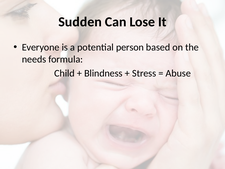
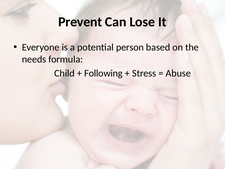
Sudden: Sudden -> Prevent (80, 22)
Blindness: Blindness -> Following (103, 73)
